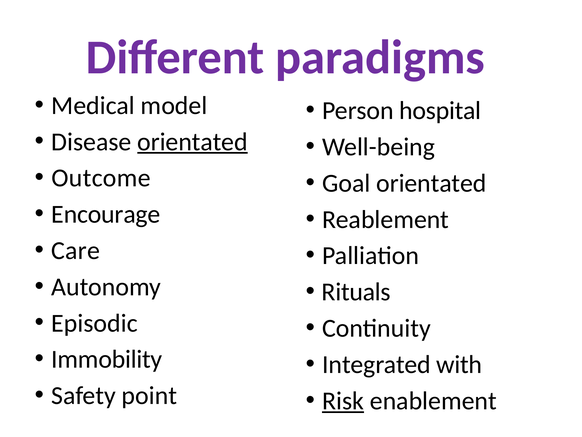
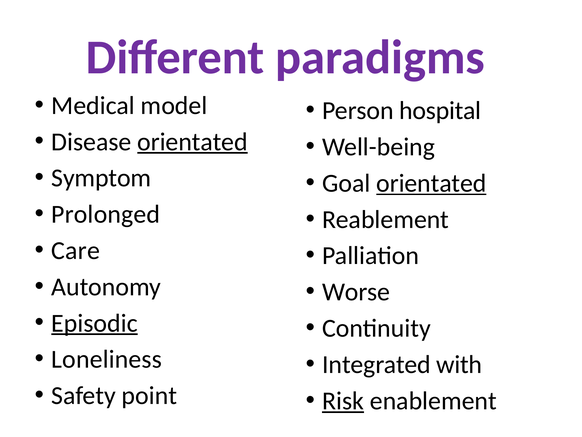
Outcome: Outcome -> Symptom (101, 178)
orientated underline: none -> present (431, 183)
Encourage: Encourage -> Prolonged (106, 214)
Rituals: Rituals -> Worse (356, 292)
Episodic underline: none -> present (94, 323)
Immobility: Immobility -> Loneliness (107, 359)
